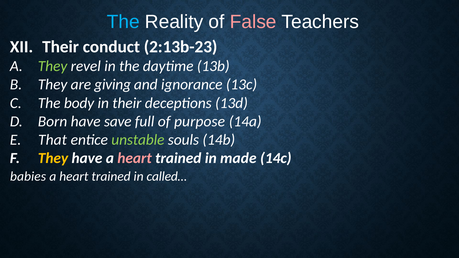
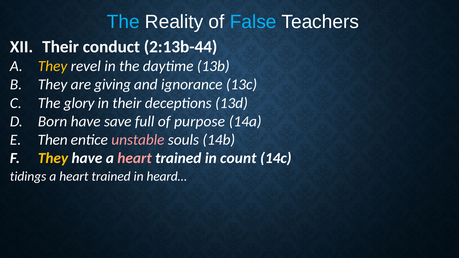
False colour: pink -> light blue (253, 22)
2:13b-23: 2:13b-23 -> 2:13b-44 (181, 47)
They colour: light green -> yellow (53, 66)
body: body -> glory (79, 103)
That: That -> Then (53, 140)
unstable colour: light green -> pink (138, 140)
made: made -> count (238, 158)
babies: babies -> tidings (28, 177)
called…: called… -> heard… (167, 177)
